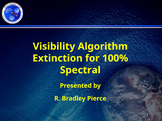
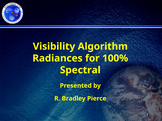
Extinction: Extinction -> Radiances (58, 58)
